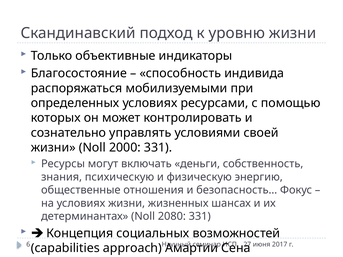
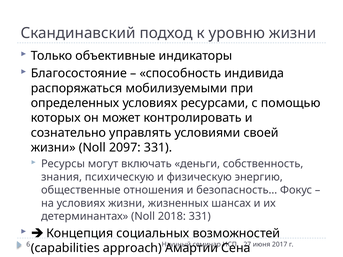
2000: 2000 -> 2097 (125, 148)
2080: 2080 -> 2018 (172, 217)
